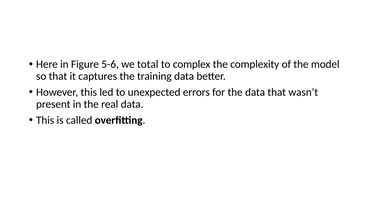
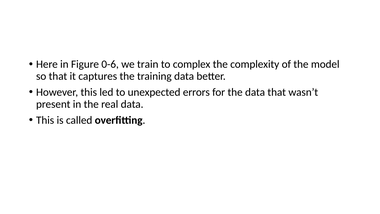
5-6: 5-6 -> 0-6 (110, 64)
total: total -> train (148, 64)
